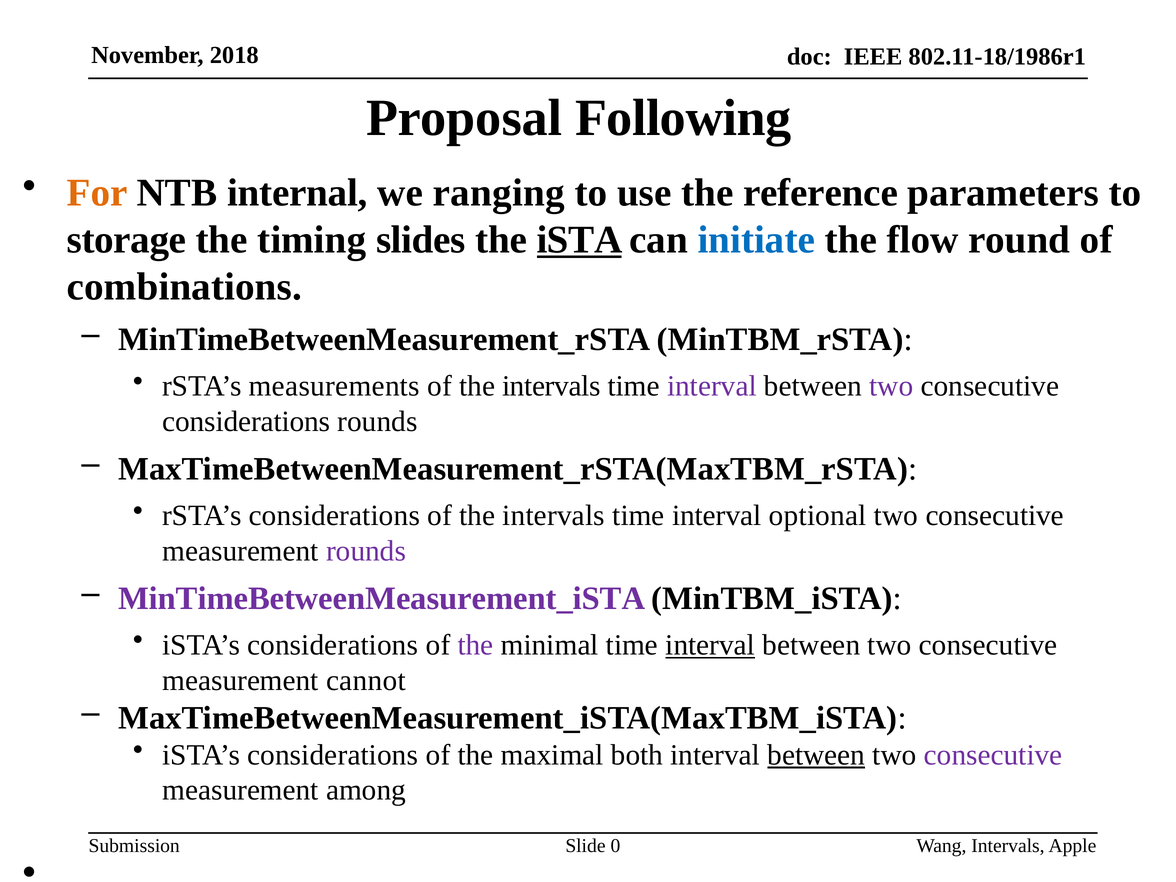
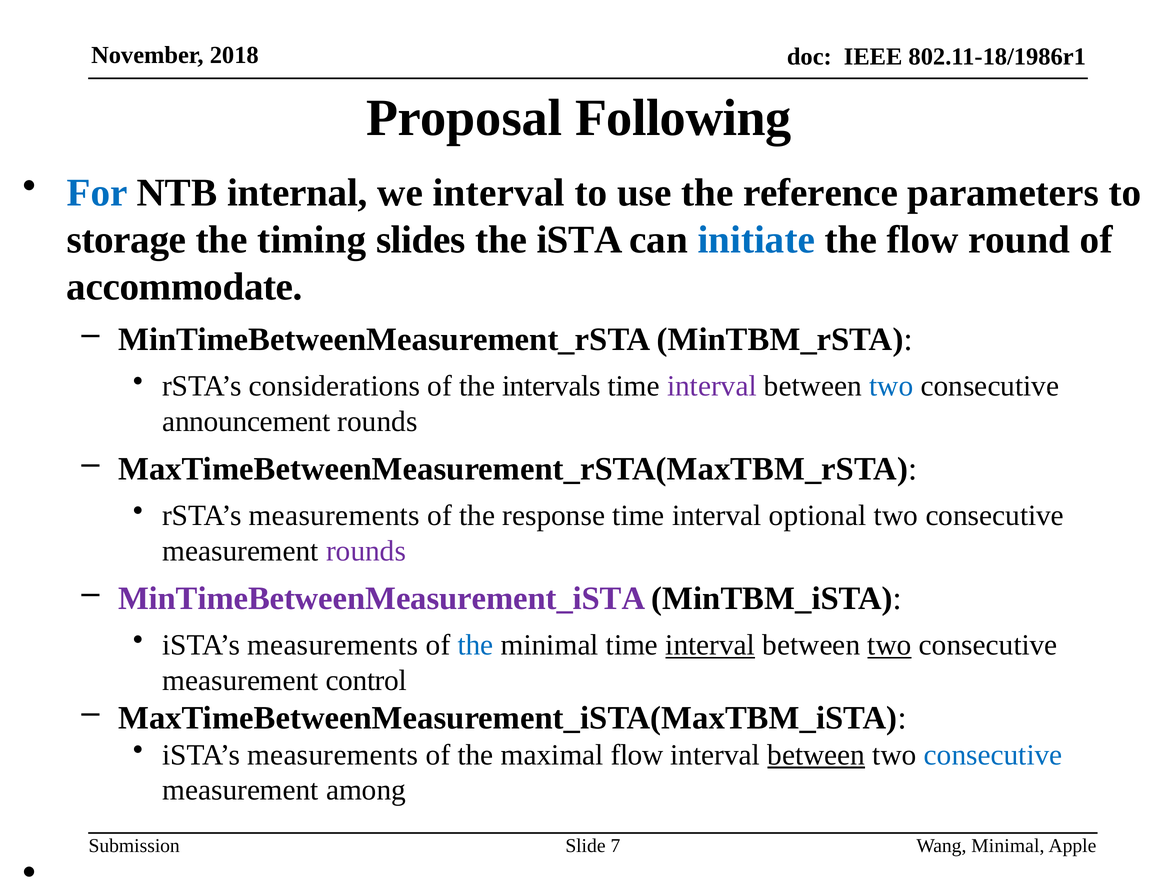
For colour: orange -> blue (97, 193)
we ranging: ranging -> interval (499, 193)
iSTA underline: present -> none (579, 240)
combinations: combinations -> accommodate (185, 287)
measurements: measurements -> considerations (334, 386)
two colour: purple -> blue (891, 386)
considerations: considerations -> announcement (246, 422)
rSTA’s considerations: considerations -> measurements (334, 516)
intervals: intervals -> response (554, 516)
considerations: considerations -> measurements (333, 645)
the colour: purple -> blue (475, 645)
two underline: none -> present (890, 645)
cannot: cannot -> control (366, 680)
considerations: considerations -> measurements (333, 755)
maximal both: both -> flow (637, 755)
consecutive colour: purple -> blue (993, 755)
0: 0 -> 7 (615, 846)
Wang Intervals: Intervals -> Minimal (1008, 846)
